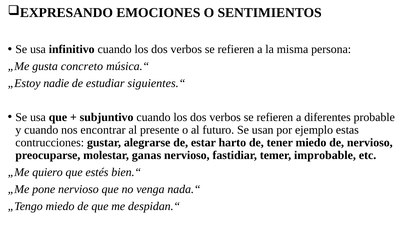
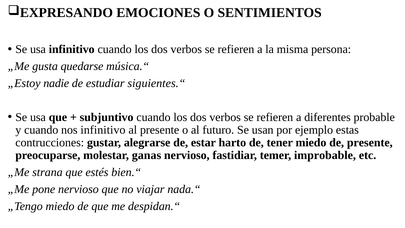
concreto: concreto -> quedarse (82, 66)
nos encontrar: encontrar -> infinitivo (103, 130)
de nervioso: nervioso -> presente (370, 143)
quiero: quiero -> strana (47, 172)
venga: venga -> viajar (150, 189)
